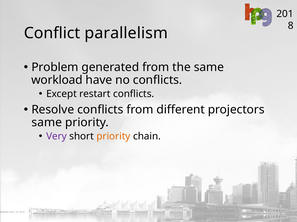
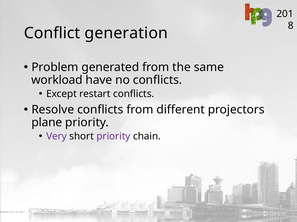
parallelism: parallelism -> generation (126, 33)
same: same -> plane (47, 123)
priority colour: orange -> purple (113, 137)
